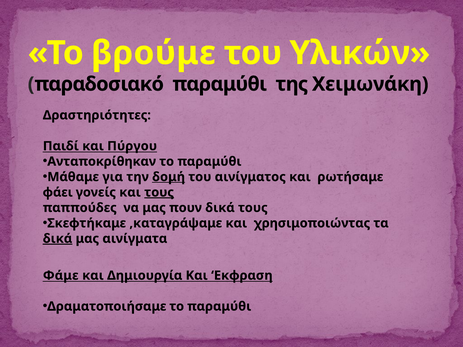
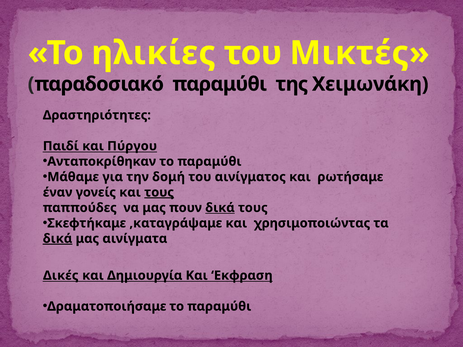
βρούμε: βρούμε -> ηλικίες (154, 53)
Υλικών: Υλικών -> Μικτές (360, 53)
δομή underline: present -> none (169, 177)
φάει: φάει -> έναν (58, 192)
δικά underline: none -> present (220, 208)
Φάμε: Φάμε -> Δικές (61, 276)
